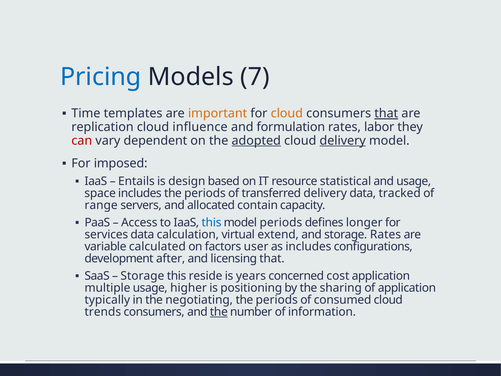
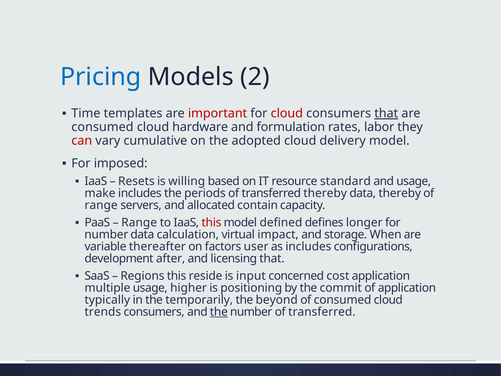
7: 7 -> 2 (255, 77)
important colour: orange -> red (218, 113)
cloud colour: orange -> red (287, 113)
replication: replication -> consumed (102, 127)
influence: influence -> hardware (200, 127)
dependent: dependent -> cumulative (155, 140)
adopted underline: present -> none (256, 140)
delivery underline: present -> none (343, 140)
Entails: Entails -> Resets (136, 181)
design: design -> willing (187, 181)
statistical: statistical -> standard (345, 181)
space: space -> make (100, 193)
transferred delivery: delivery -> thereby (325, 193)
data tracked: tracked -> thereby (400, 193)
Access: Access -> Range (139, 222)
this colour: blue -> red (211, 222)
model periods: periods -> defined (281, 222)
services: services -> number (106, 234)
extend: extend -> impact (278, 234)
storage Rates: Rates -> When (386, 234)
calculated: calculated -> thereafter (157, 246)
Storage: Storage -> Regions (142, 276)
years: years -> input (251, 276)
sharing: sharing -> commit (341, 288)
negotiating: negotiating -> temporarily (199, 300)
periods: periods -> beyond (277, 300)
number of information: information -> transferred (322, 312)
